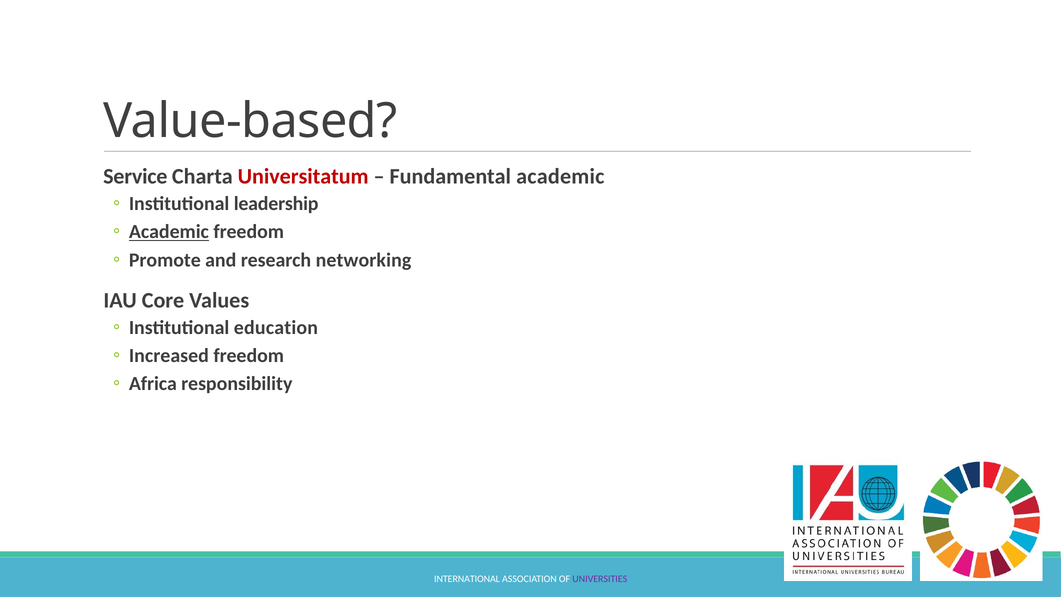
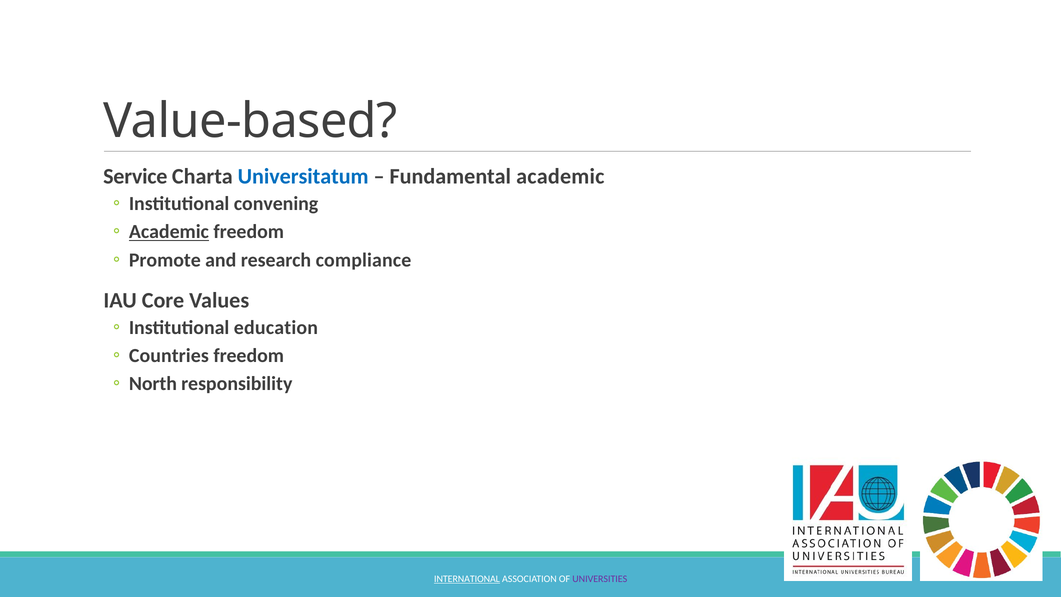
Universitatum colour: red -> blue (303, 176)
leadership: leadership -> convening (276, 204)
networking: networking -> compliance (363, 260)
Increased: Increased -> Countries (169, 355)
Africa: Africa -> North (153, 384)
INTERNATIONAL underline: none -> present (467, 579)
